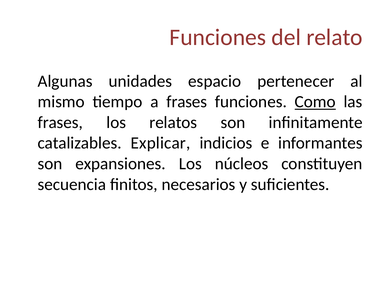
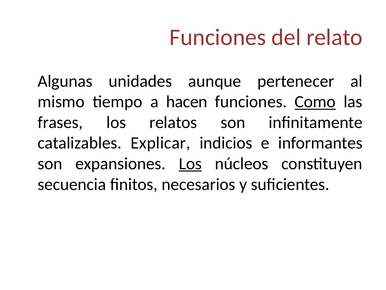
espacio: espacio -> aunque (215, 81)
a frases: frases -> hacen (187, 102)
Los underline: none -> present (190, 163)
